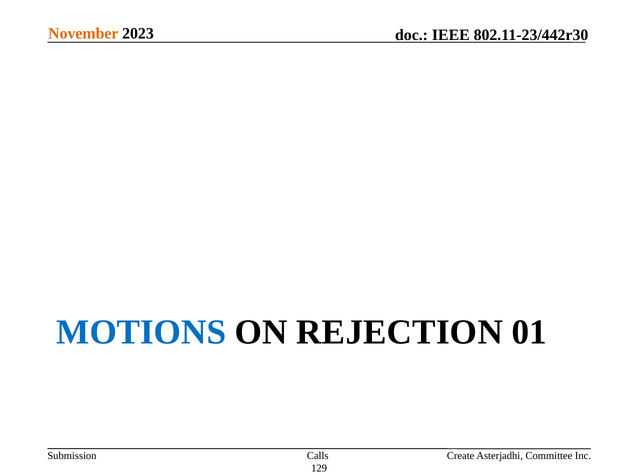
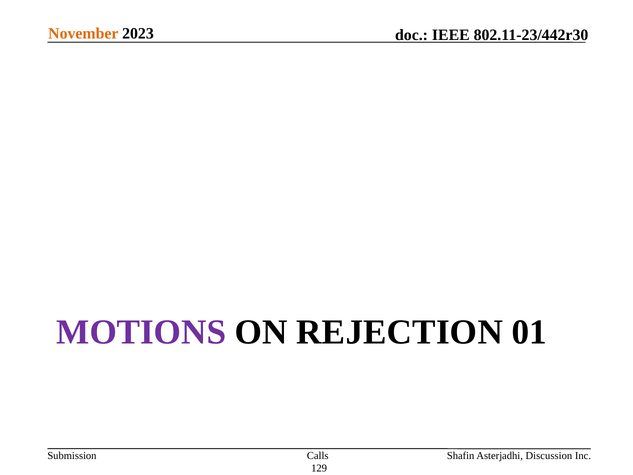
MOTIONS colour: blue -> purple (141, 332)
Create: Create -> Shafin (461, 455)
Committee: Committee -> Discussion (549, 455)
